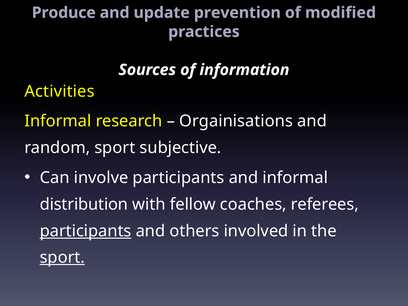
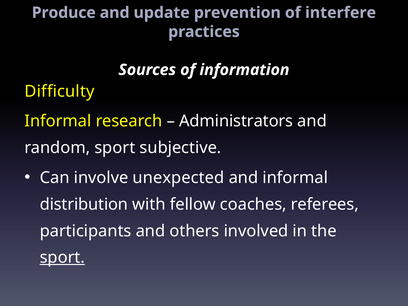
modified: modified -> interfere (341, 13)
Activities: Activities -> Difficulty (60, 91)
Orgainisations: Orgainisations -> Administrators (236, 121)
involve participants: participants -> unexpected (178, 178)
participants underline: present -> none (86, 231)
